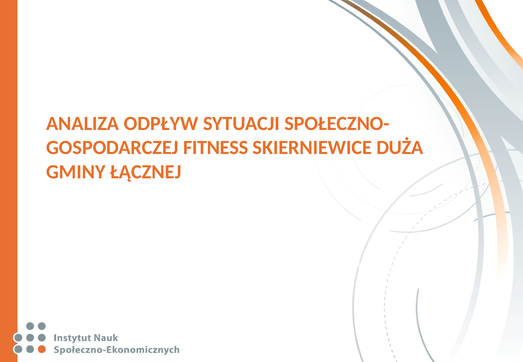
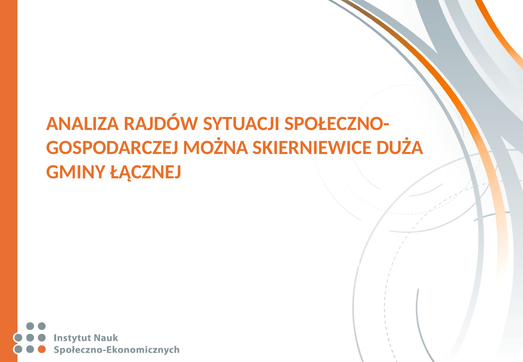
ODPŁYW: ODPŁYW -> RAJDÓW (161, 123)
FITNESS: FITNESS -> MOŻNA (216, 148)
